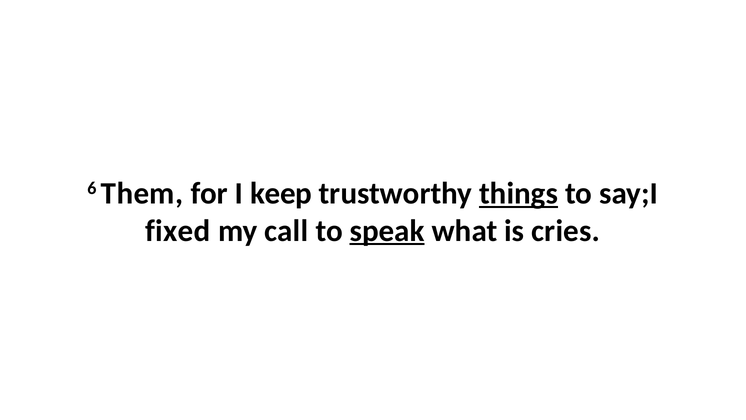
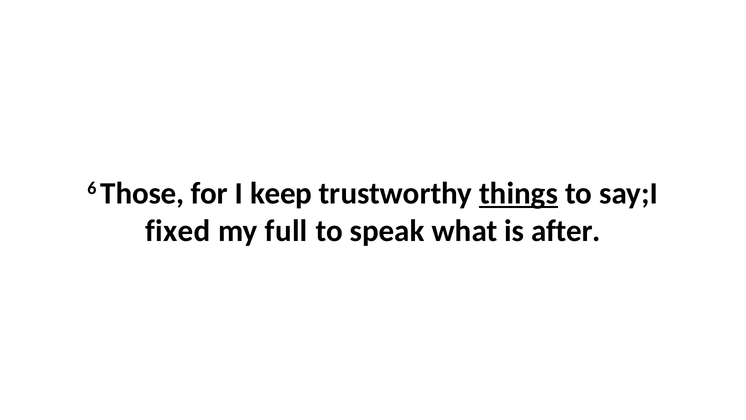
Them: Them -> Those (142, 193)
call: call -> full (286, 231)
speak underline: present -> none (387, 231)
cries: cries -> after (566, 231)
